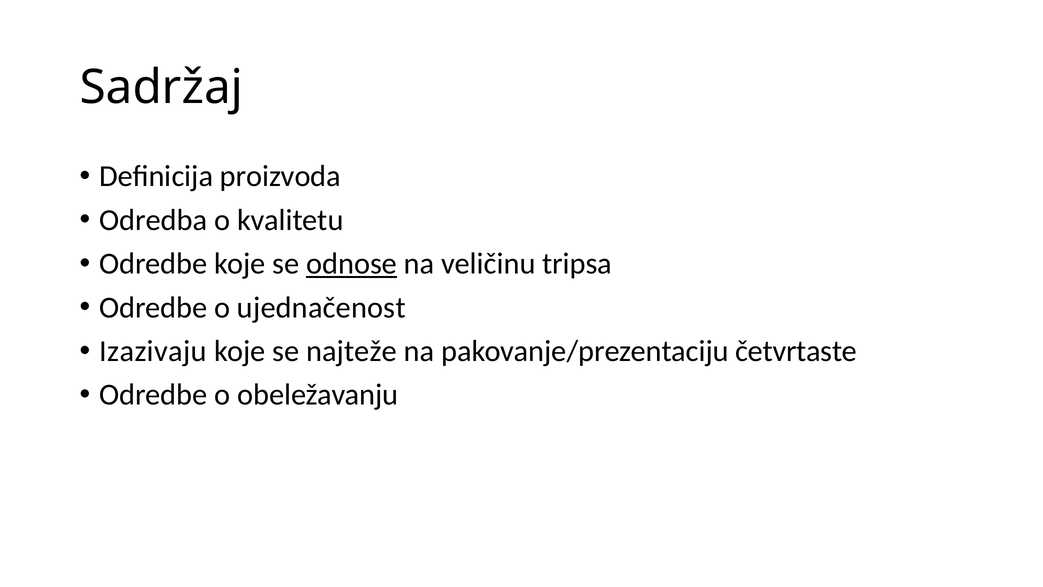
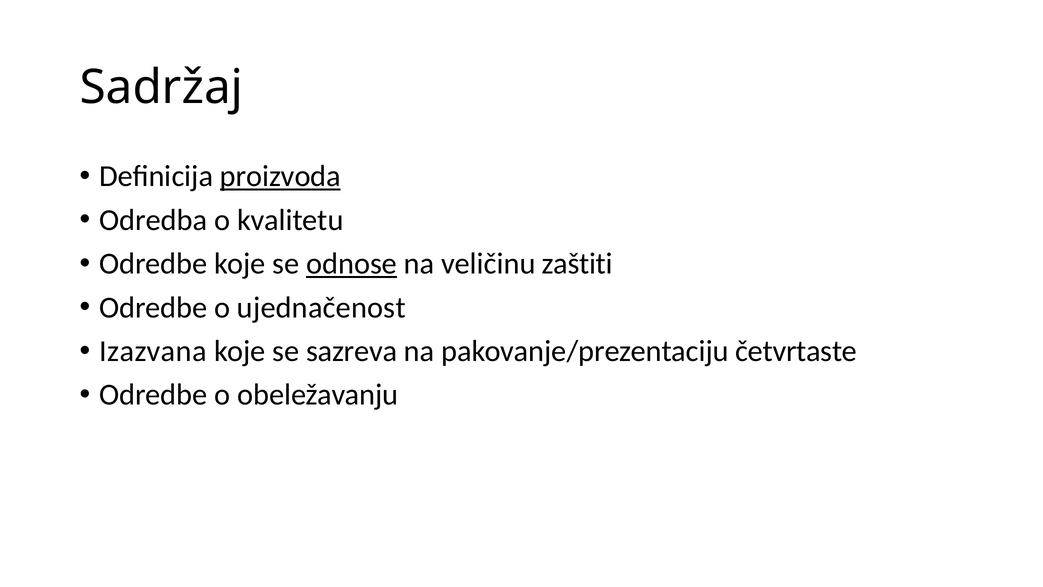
proizvoda underline: none -> present (280, 176)
tripsa: tripsa -> zaštiti (577, 264)
Izazivaju: Izazivaju -> Izazvana (153, 351)
najteže: najteže -> sazreva (352, 351)
